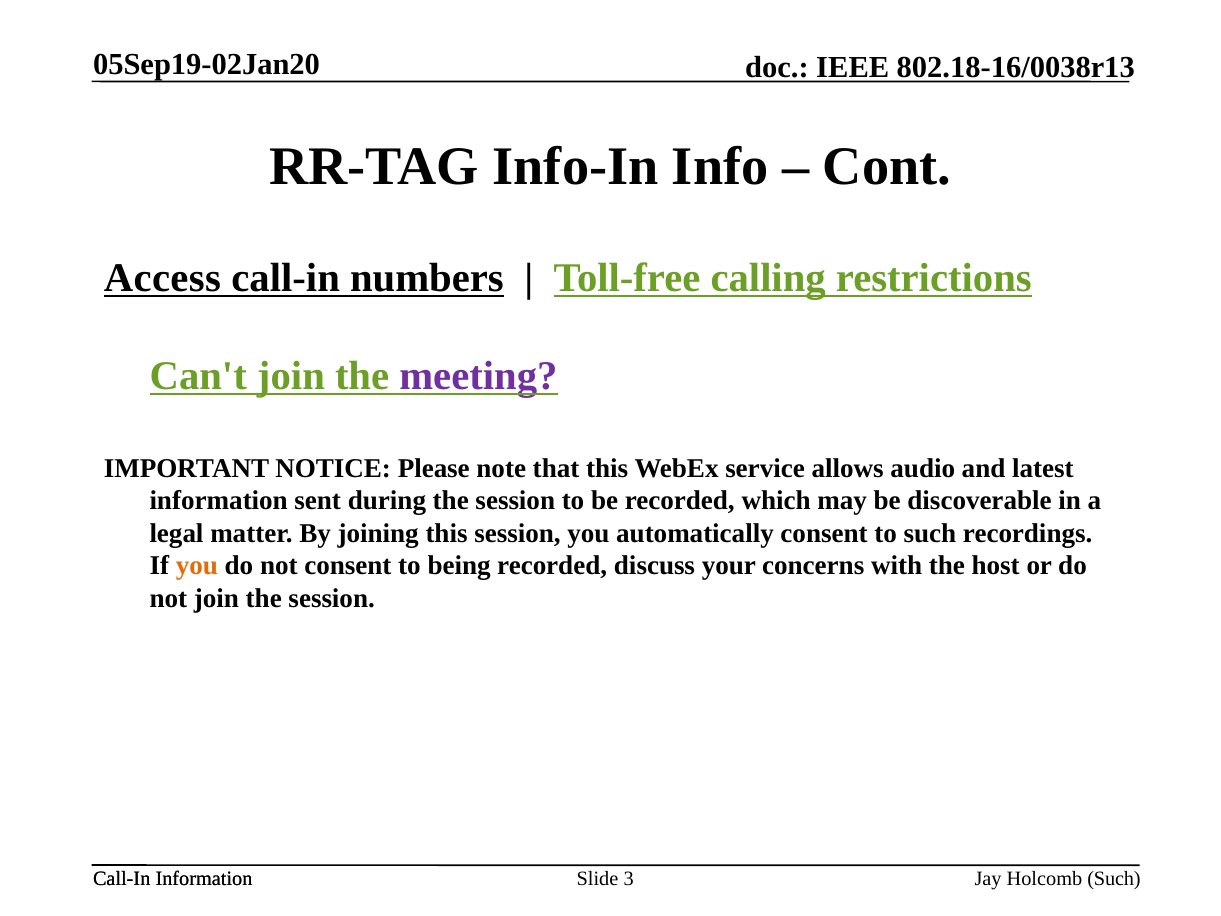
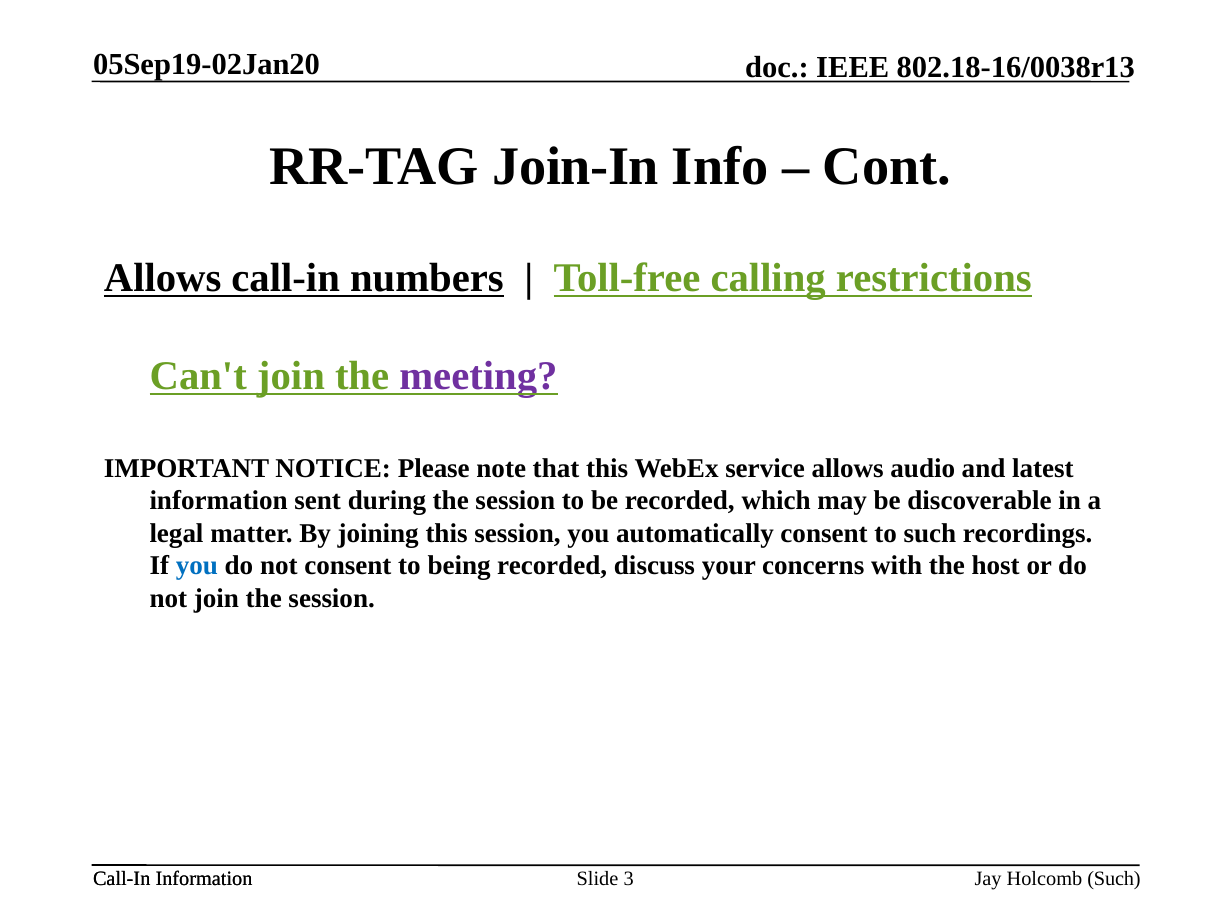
Info-In: Info-In -> Join-In (576, 166)
Access: Access -> Allows (163, 278)
you colour: orange -> blue (197, 566)
